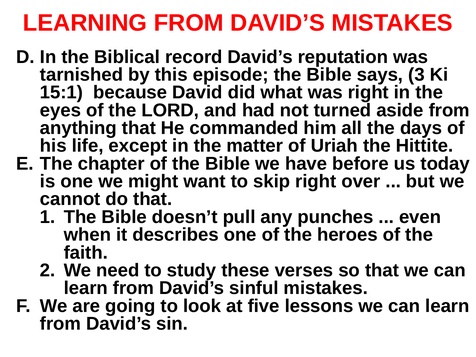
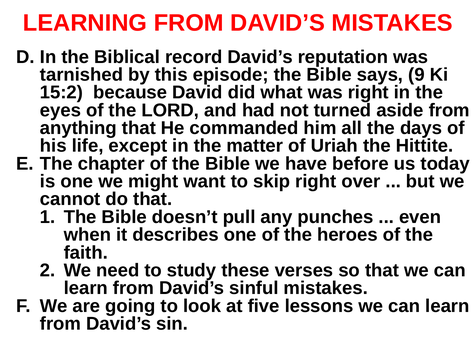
3: 3 -> 9 (416, 75)
15:1: 15:1 -> 15:2 (62, 93)
